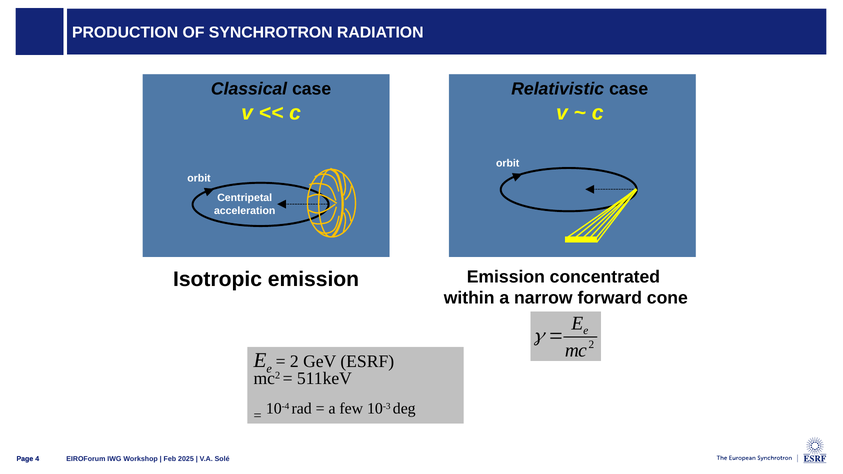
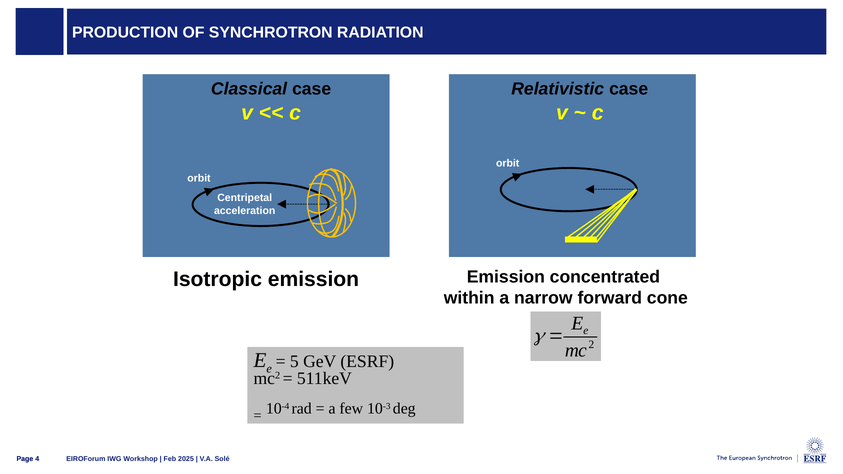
2: 2 -> 5 (294, 362)
